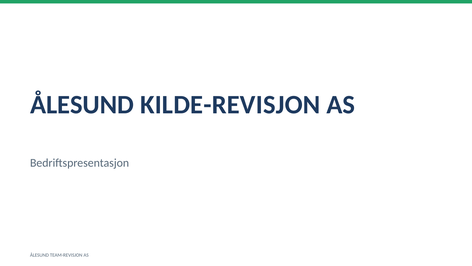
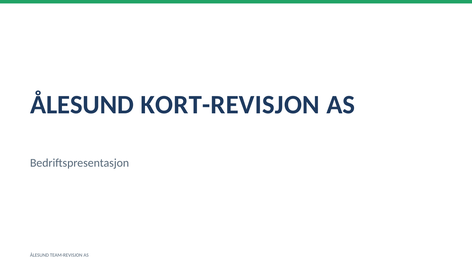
KILDE-REVISJON: KILDE-REVISJON -> KORT-REVISJON (230, 105)
